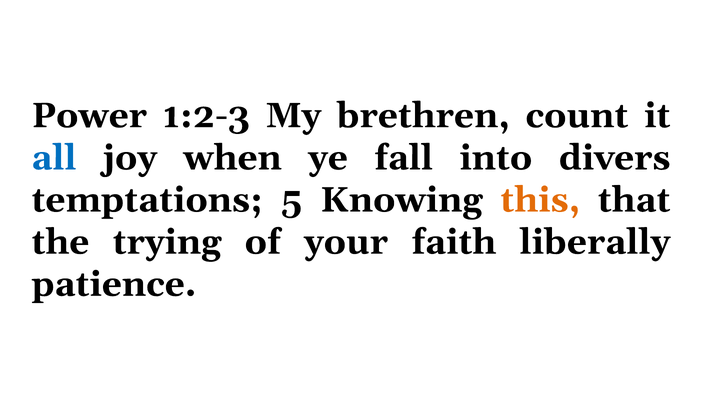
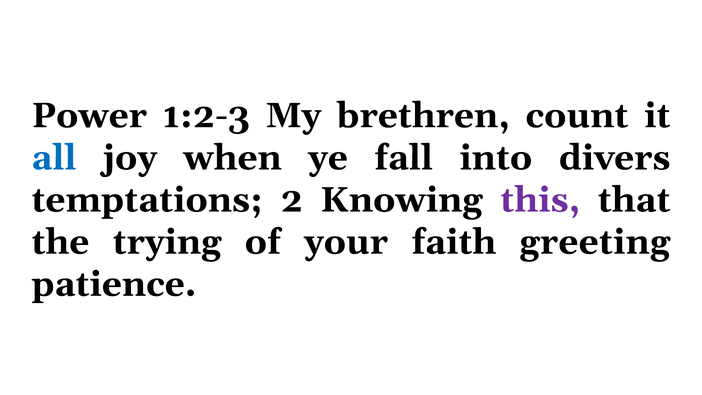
5: 5 -> 2 (292, 200)
this colour: orange -> purple (540, 200)
liberally: liberally -> greeting (595, 242)
